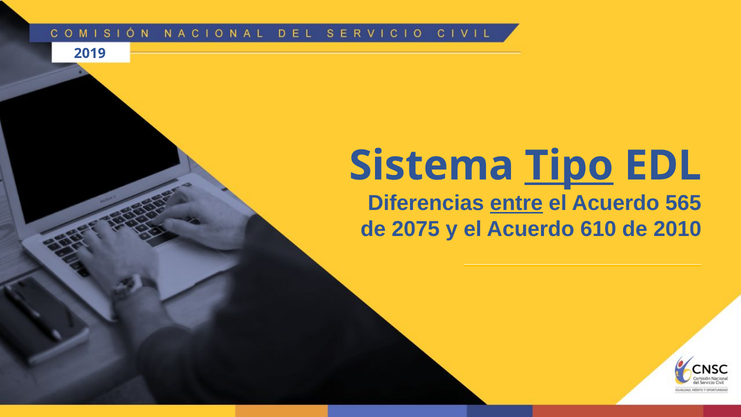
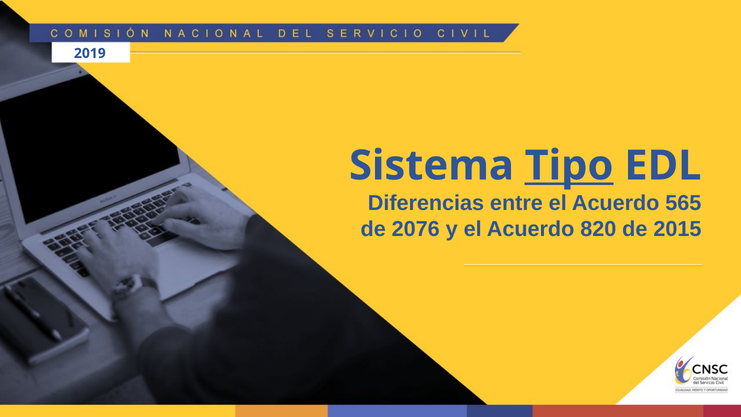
entre underline: present -> none (516, 203)
2075: 2075 -> 2076 (416, 229)
610: 610 -> 820 (598, 229)
2010: 2010 -> 2015 (677, 229)
